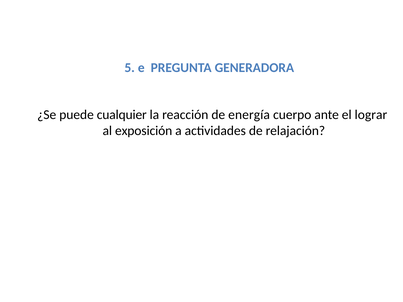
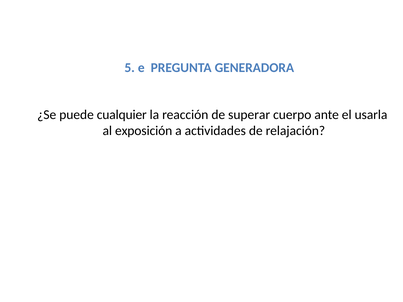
energía: energía -> superar (249, 115)
lograr: lograr -> usarla (371, 115)
